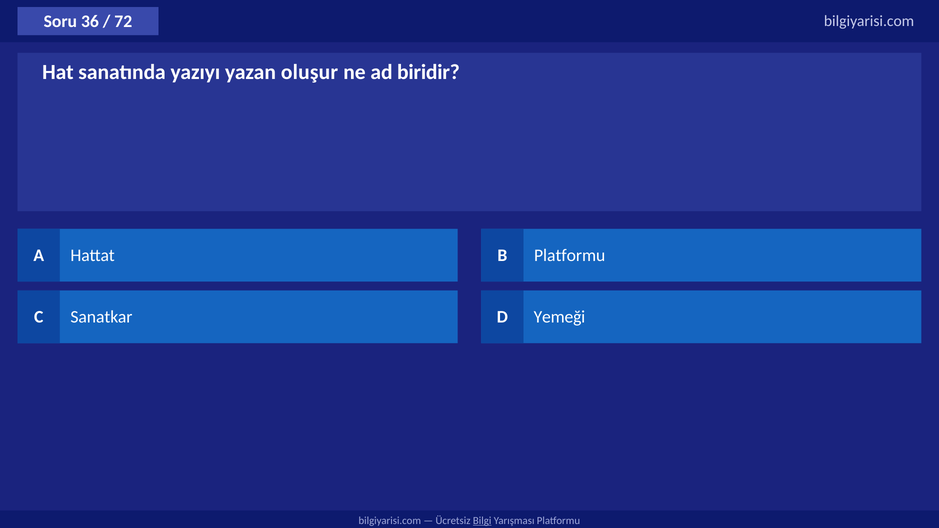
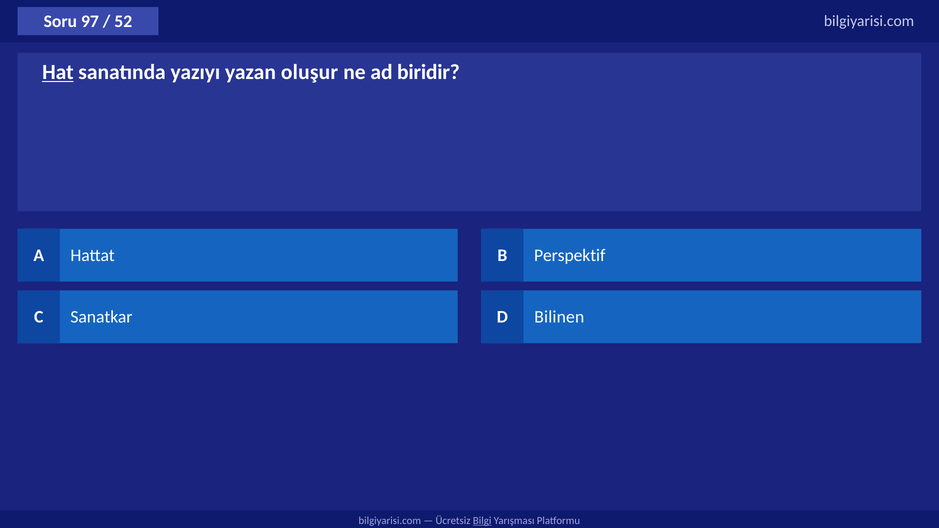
36: 36 -> 97 (90, 21)
72: 72 -> 52 (123, 21)
Hat underline: none -> present (58, 72)
B Platformu: Platformu -> Perspektif (570, 256)
Yemeği: Yemeği -> Bilinen (559, 317)
